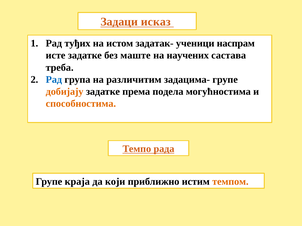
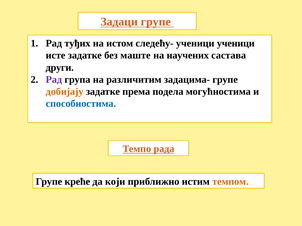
Задаци исказ: исказ -> групе (156, 22)
задатак-: задатак- -> следећу- (155, 43)
ученици наспрам: наспрам -> ученици (236, 43)
треба: треба -> други (60, 68)
Рад colour: blue -> purple (54, 80)
способностима colour: orange -> blue (81, 104)
краја: краја -> креће (77, 182)
